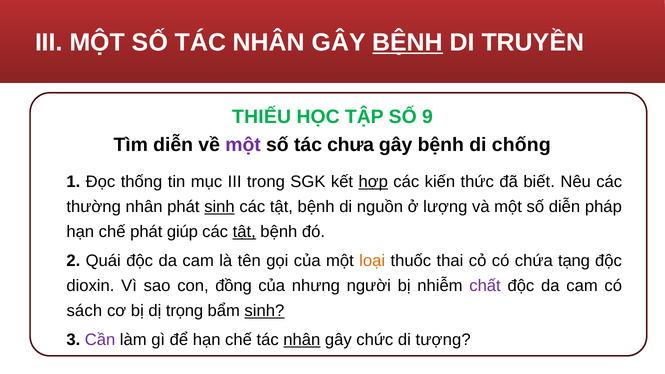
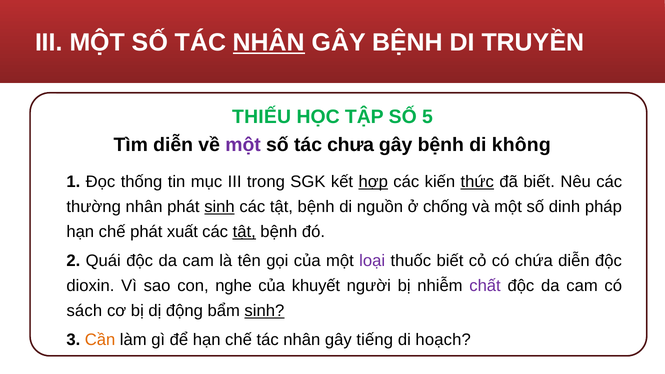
NHÂN underline: none -> present (269, 42)
BỆNH underline: present -> none (408, 42)
9: 9 -> 5 (427, 117)
chống: chống -> không (521, 145)
thức underline: none -> present (477, 182)
lượng: lượng -> chống (445, 207)
số diễn: diễn -> dinh (565, 207)
giúp: giúp -> xuất (182, 232)
loại colour: orange -> purple (372, 261)
thuốc thai: thai -> biết (450, 261)
chứa tạng: tạng -> diễn (574, 261)
đồng: đồng -> nghe (234, 286)
nhưng: nhưng -> khuyết (316, 286)
trọng: trọng -> động (184, 311)
Cần colour: purple -> orange (100, 340)
nhân underline: present -> none (302, 340)
chức: chức -> tiếng (375, 340)
tượng: tượng -> hoạch (443, 340)
